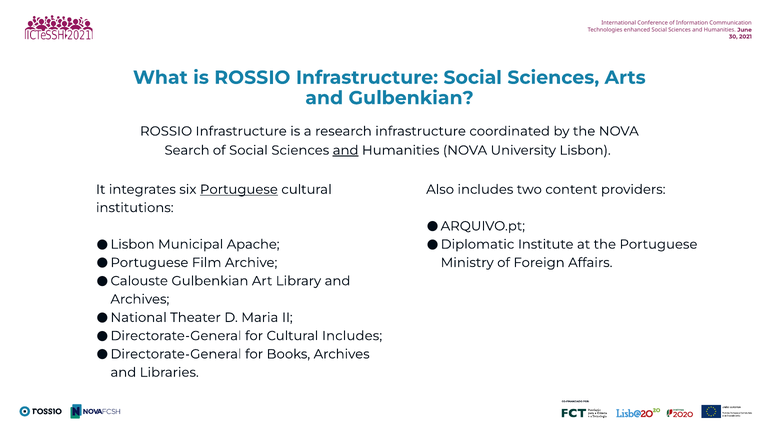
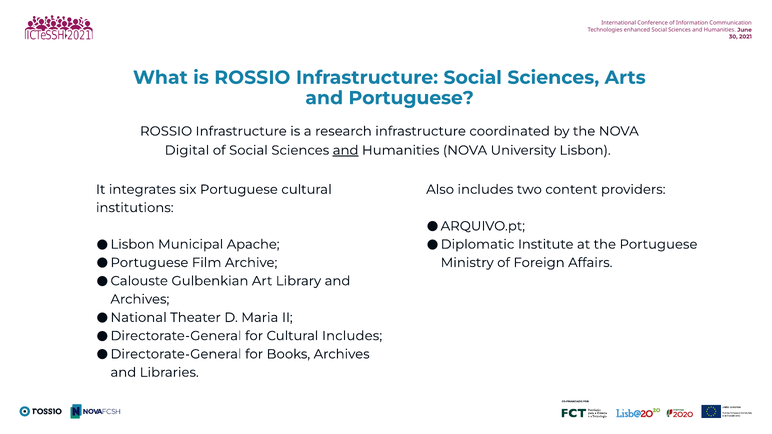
and Gulbenkian: Gulbenkian -> Portuguese (411, 98)
Search: Search -> Digital (187, 150)
Portuguese underline: present -> none (239, 190)
